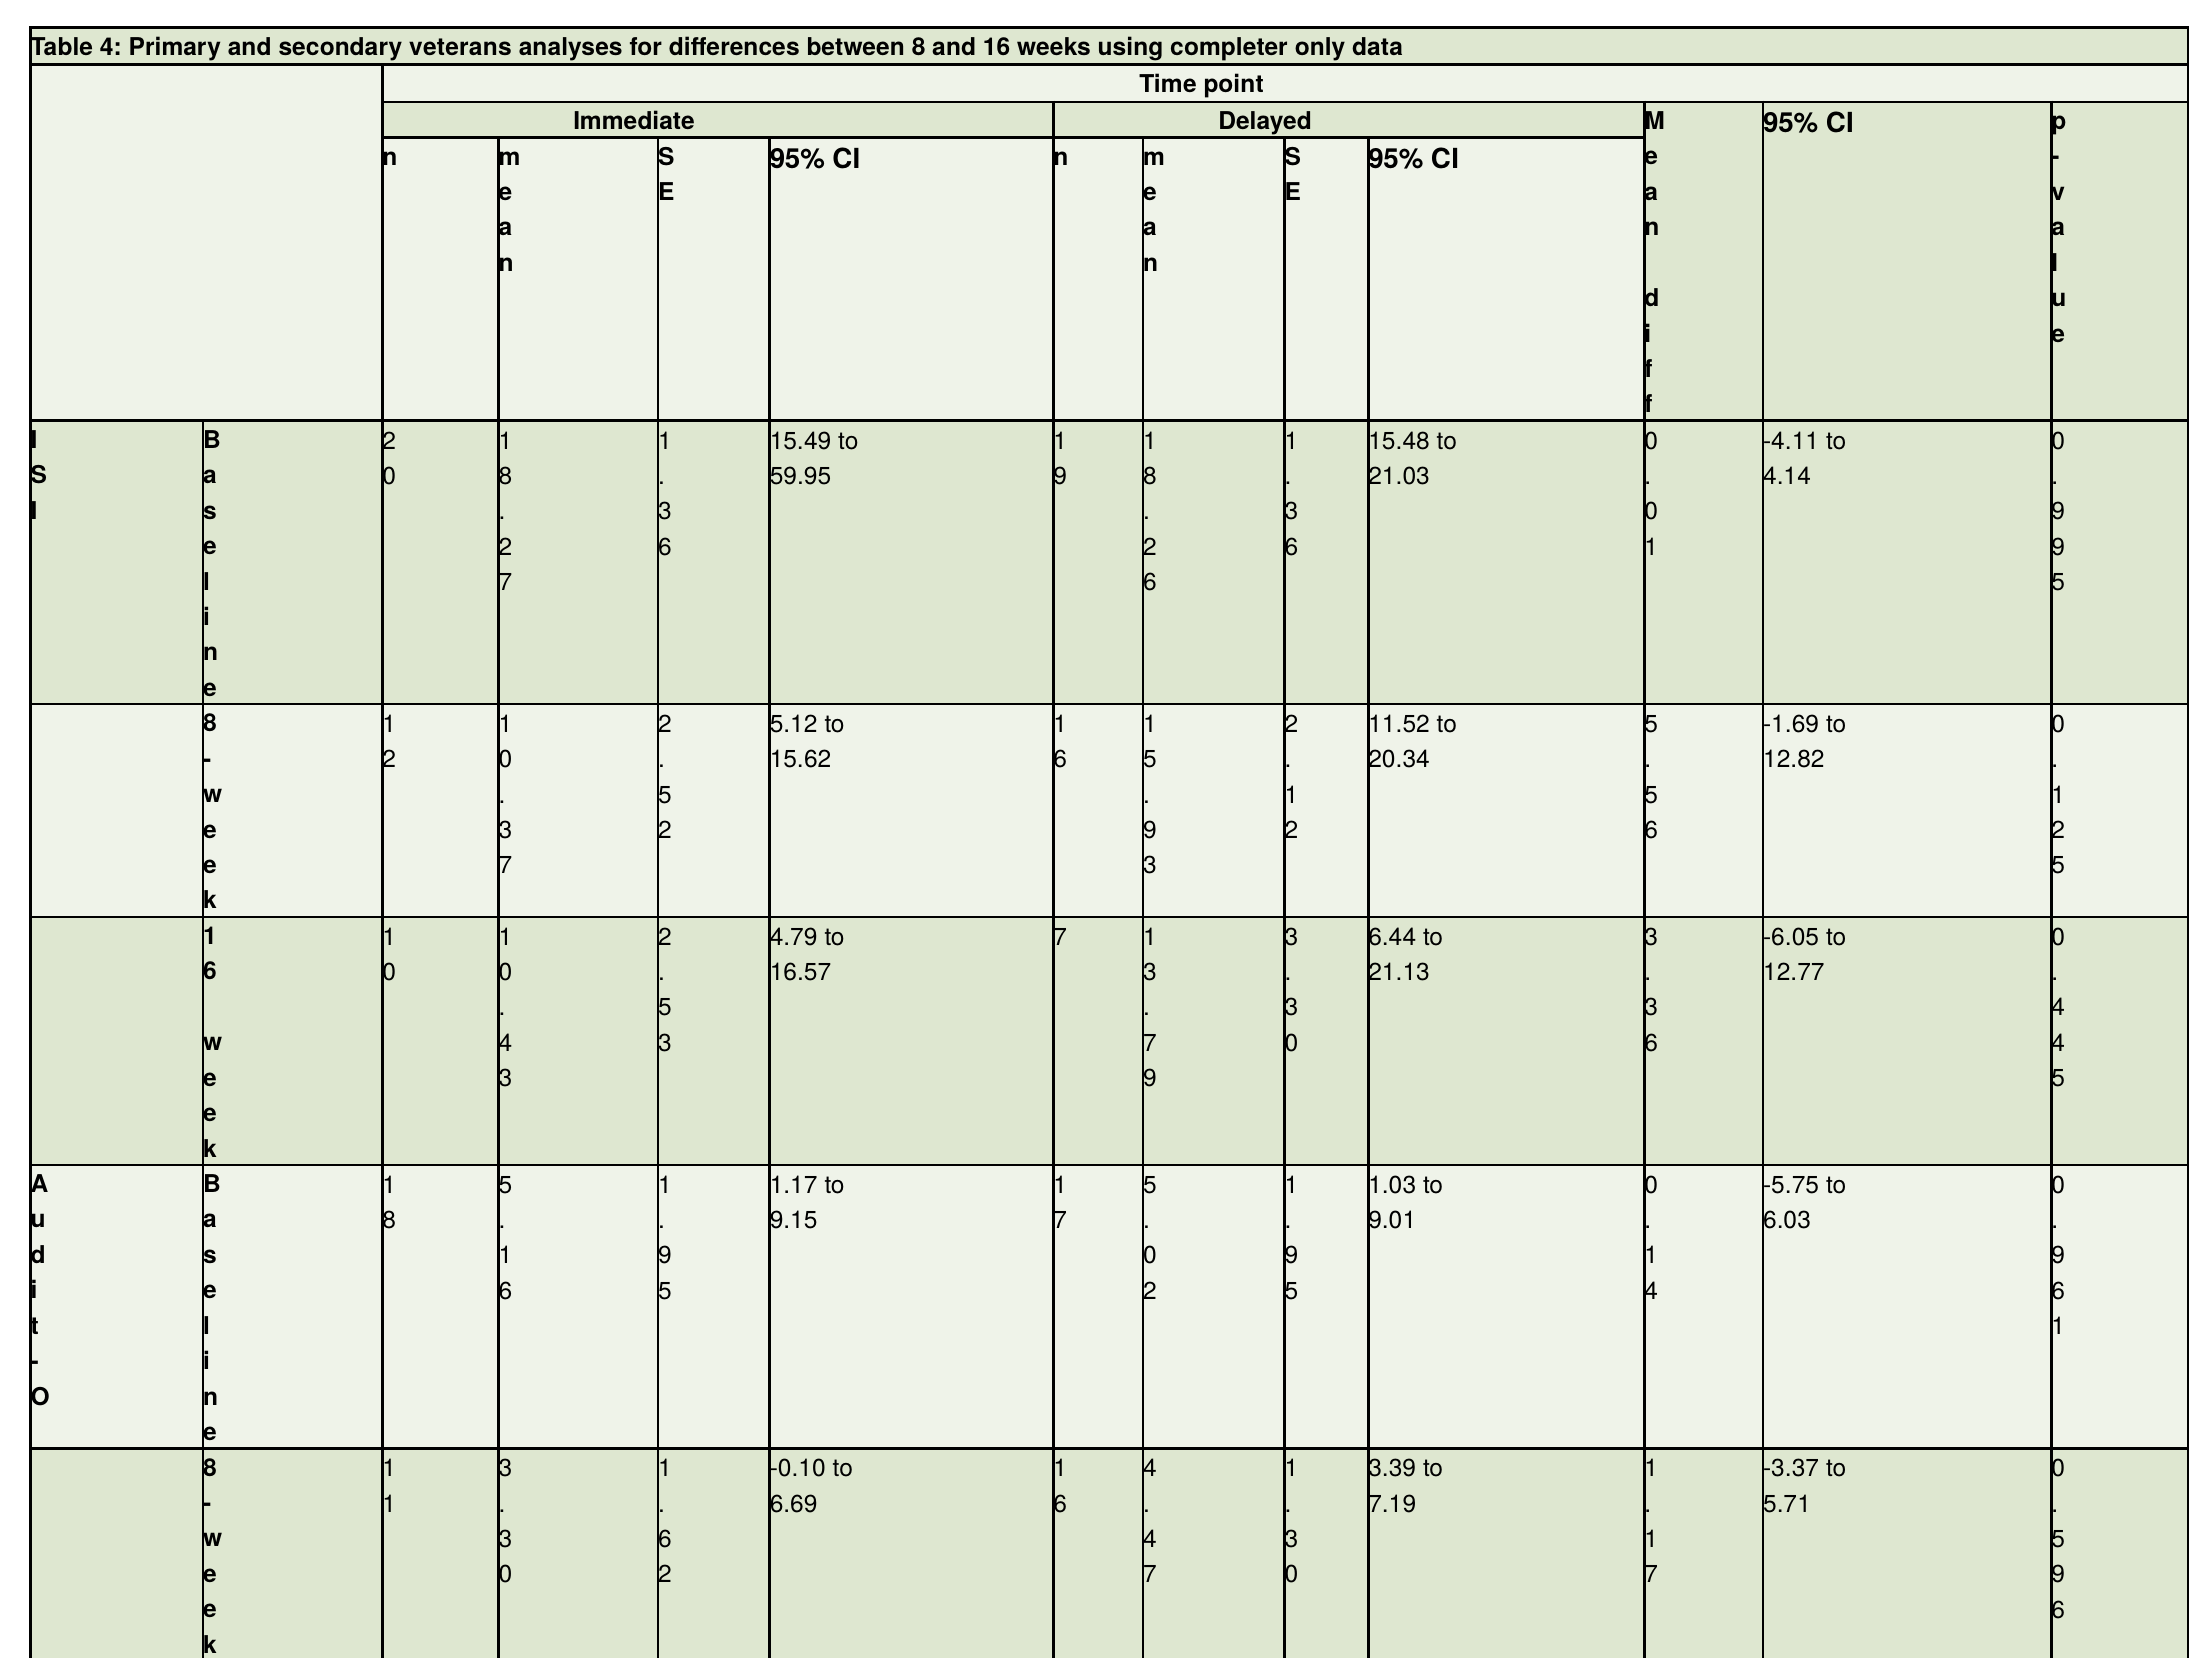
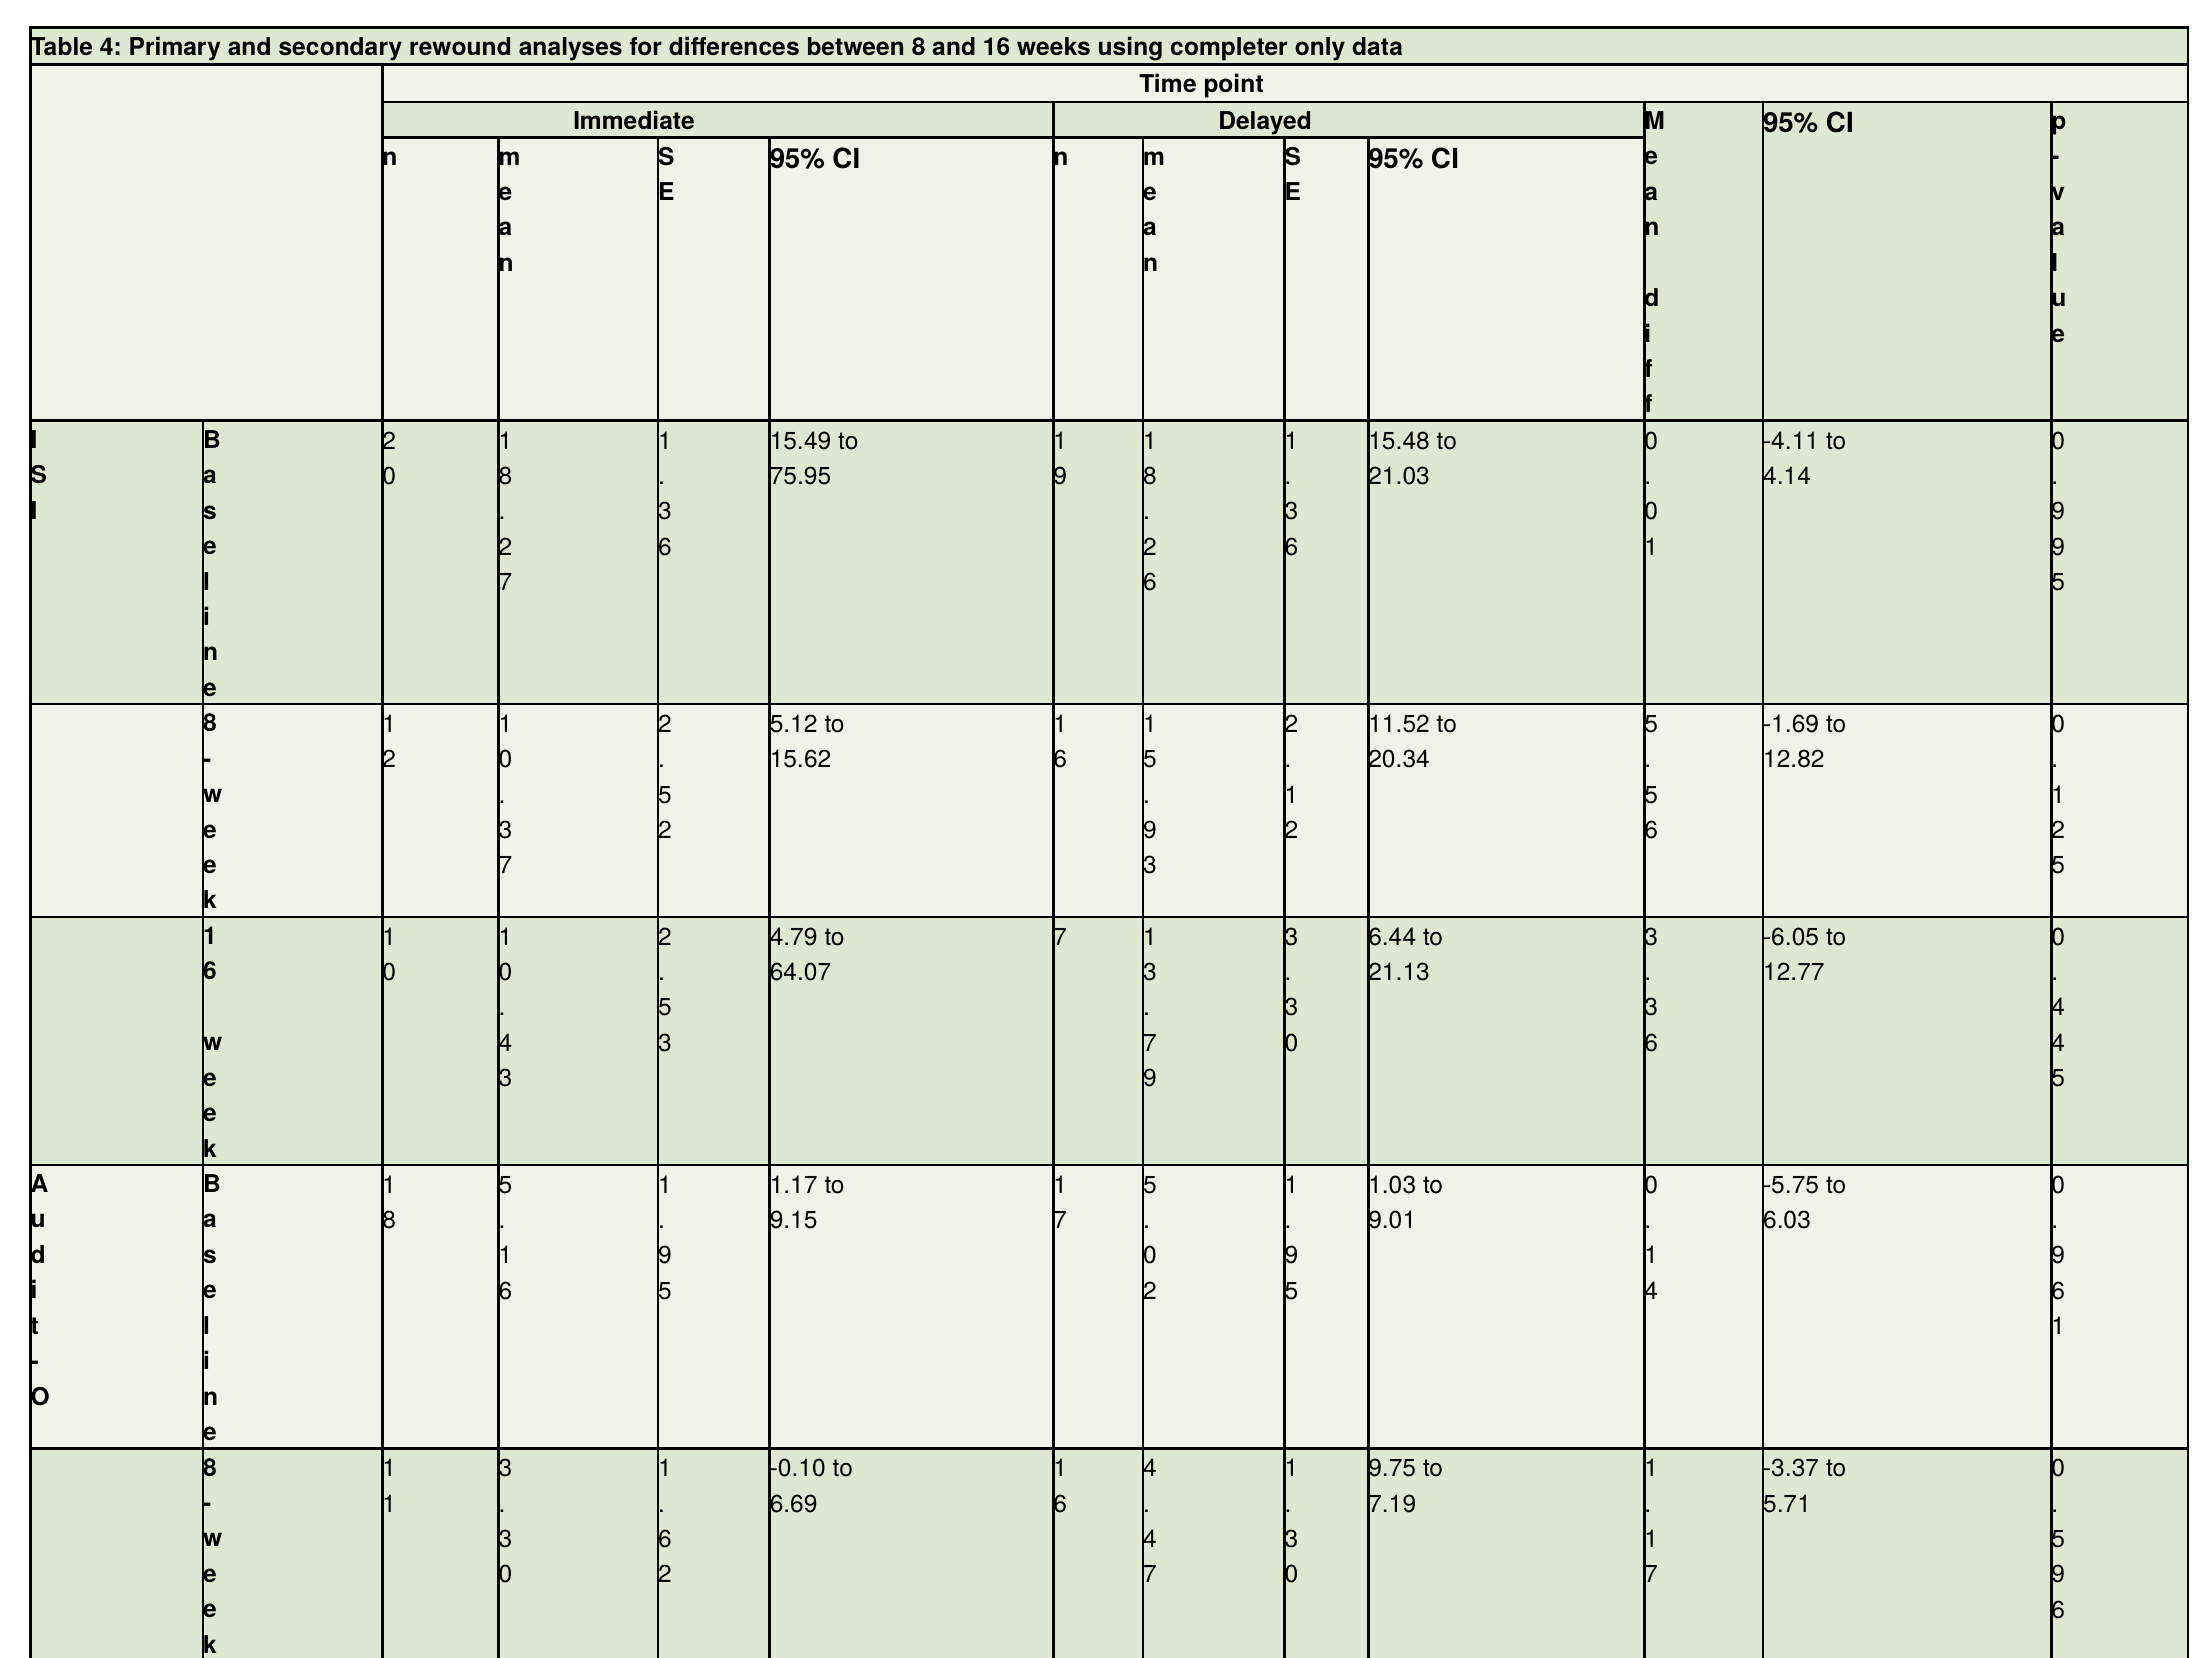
veterans: veterans -> rewound (460, 47)
59.95: 59.95 -> 75.95 (800, 476)
16.57: 16.57 -> 64.07 (800, 973)
3.39: 3.39 -> 9.75 (1392, 1469)
